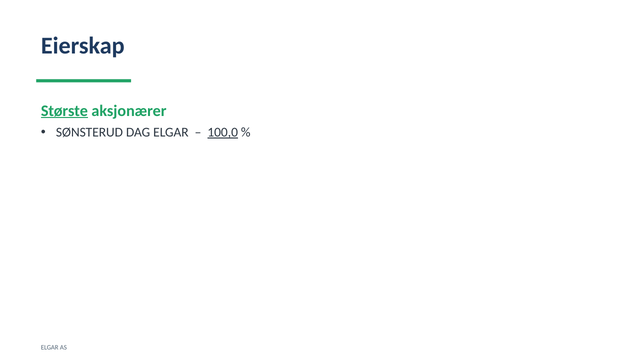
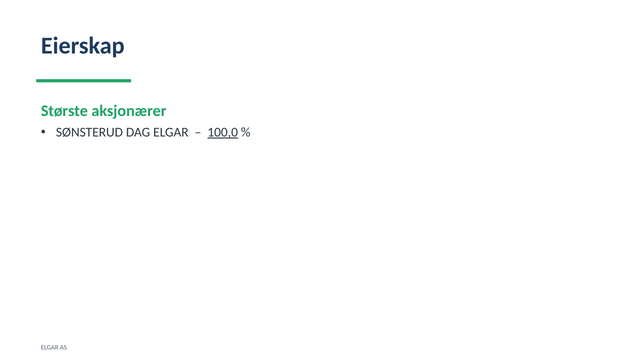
Største underline: present -> none (64, 111)
